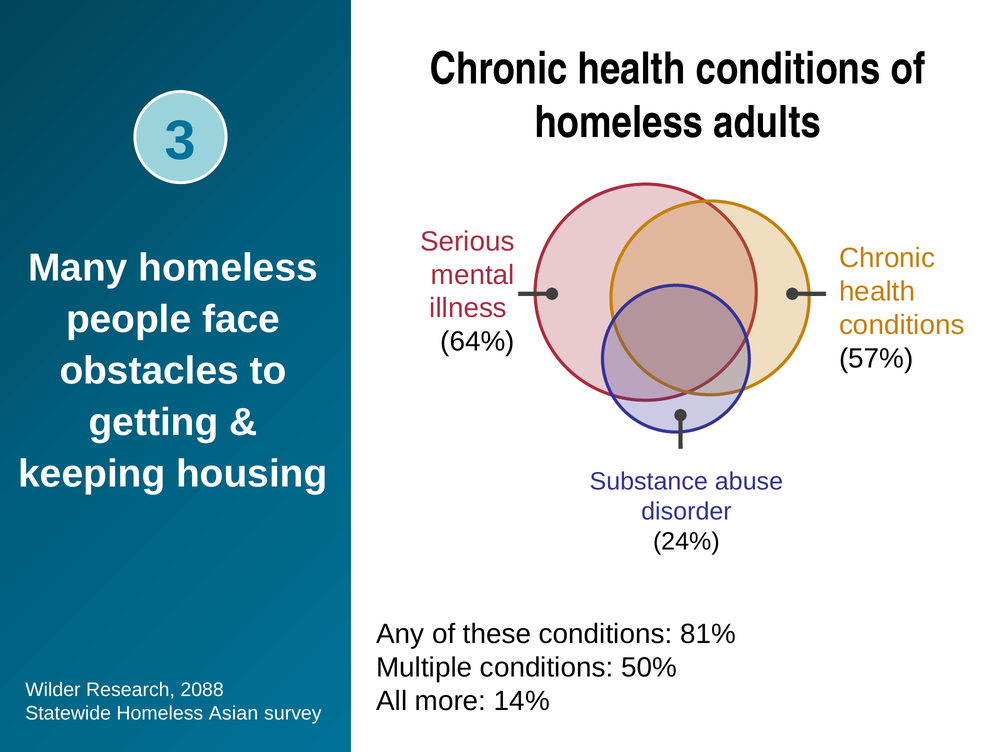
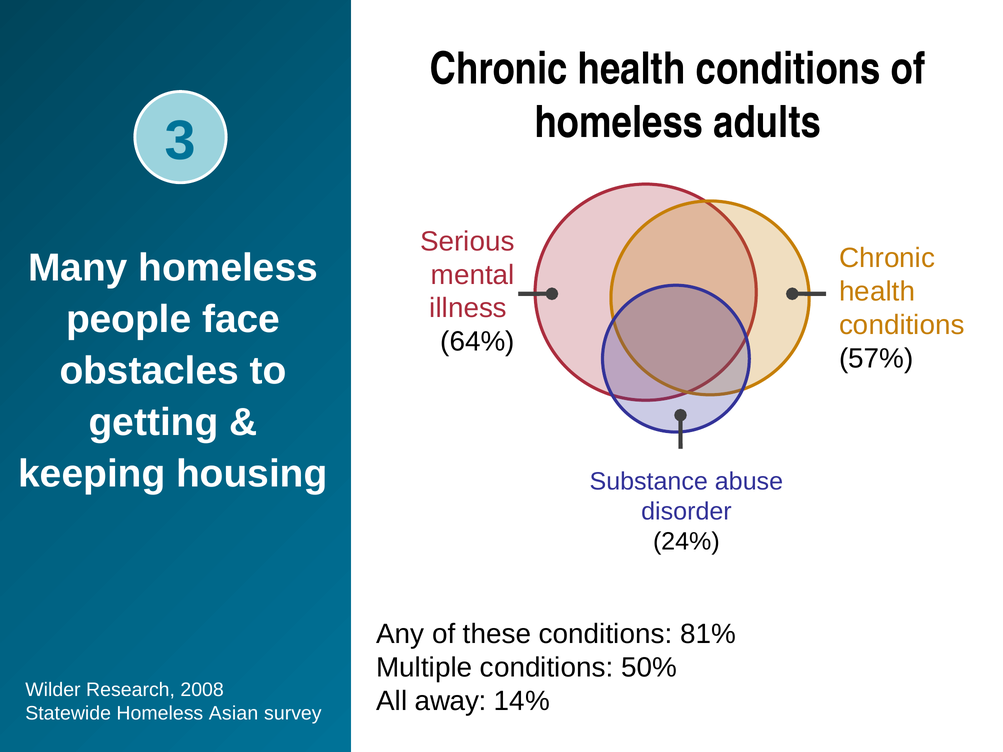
2088: 2088 -> 2008 (202, 690)
more: more -> away (451, 701)
